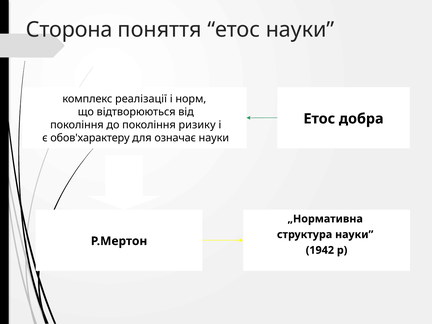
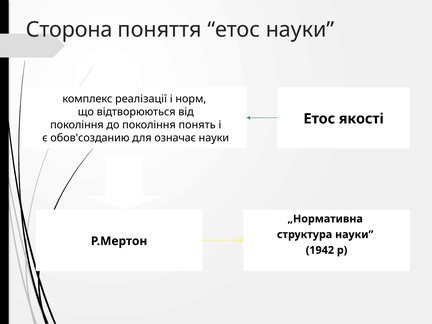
добра: добра -> якості (361, 119)
ризику: ризику -> понять (197, 125)
обов'характеру: обов'характеру -> обов'созданию (90, 138)
